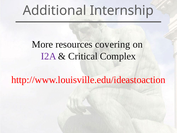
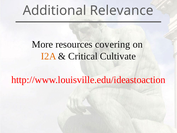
Internship: Internship -> Relevance (122, 11)
I2A colour: purple -> orange (49, 56)
Complex: Complex -> Cultivate (118, 56)
